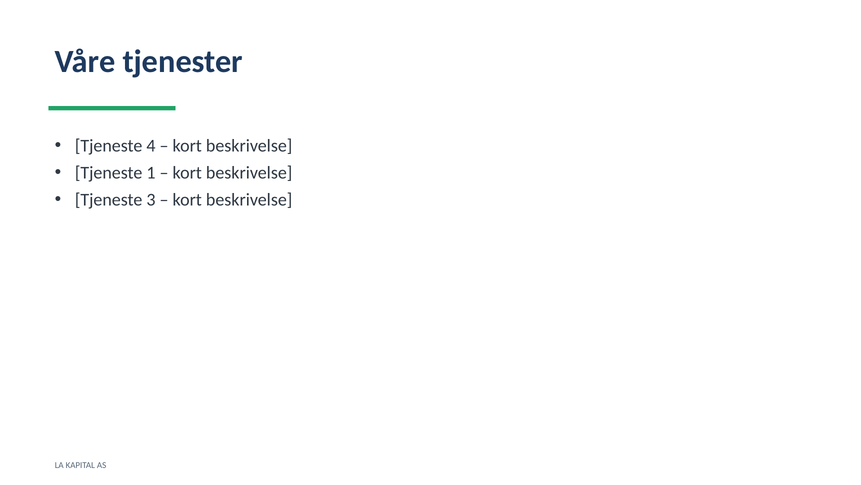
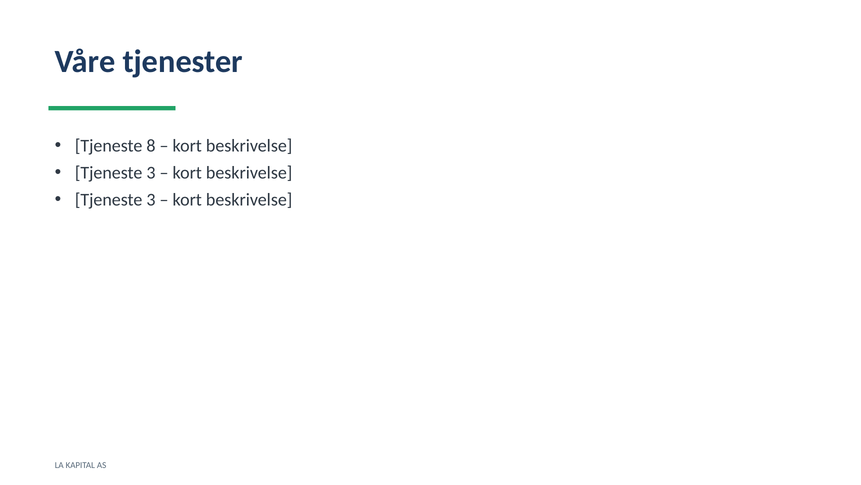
4: 4 -> 8 (151, 146)
1: 1 -> 3 (151, 173)
